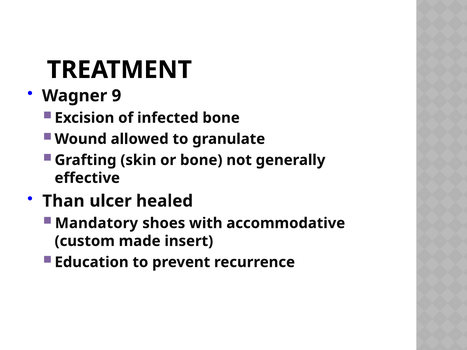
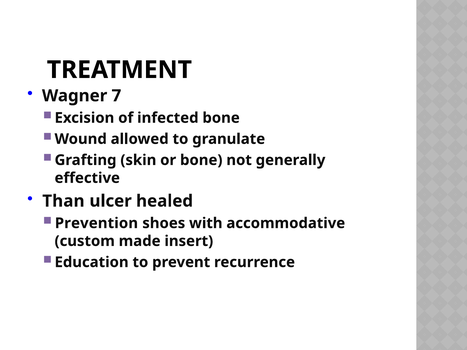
9: 9 -> 7 (116, 96)
Mandatory: Mandatory -> Prevention (96, 223)
